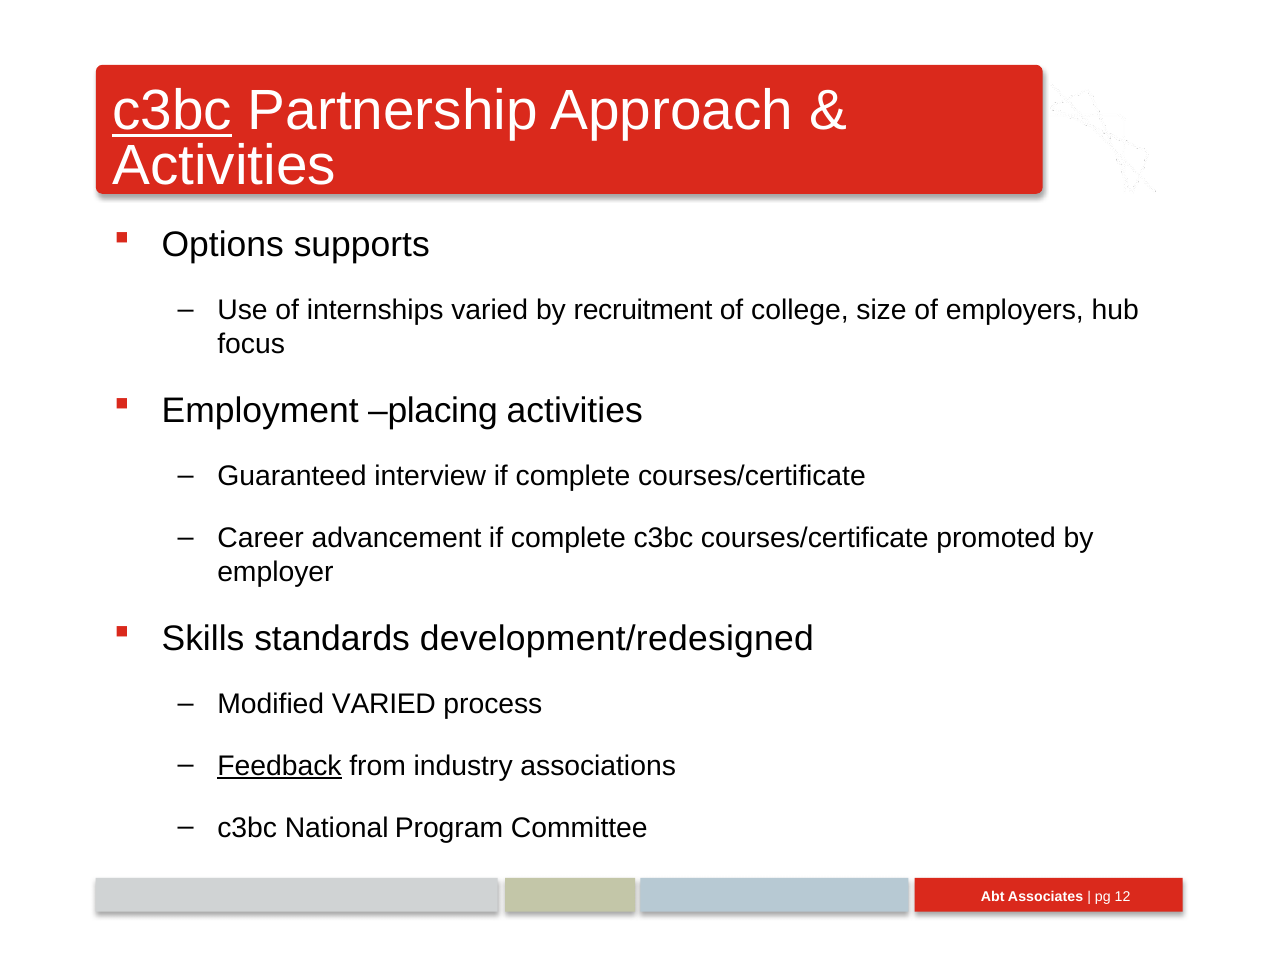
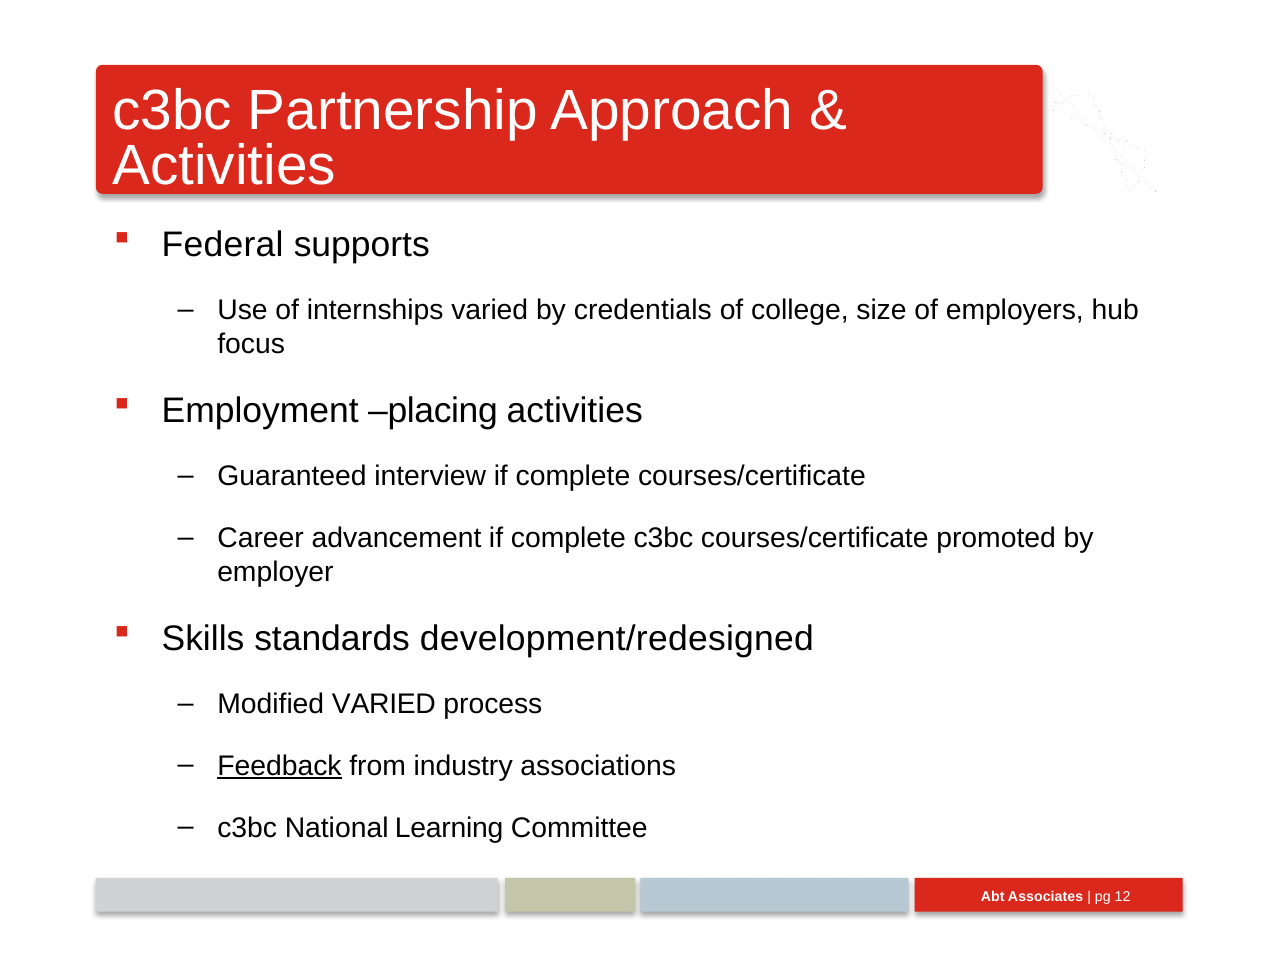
c3bc underline: present -> none (172, 111)
Options: Options -> Federal (223, 245)
recruitment: recruitment -> credentials (643, 310)
Program: Program -> Learning (449, 828)
